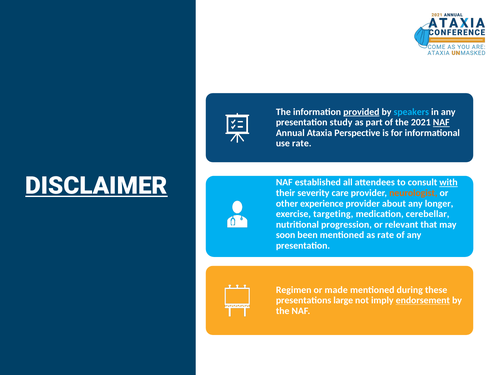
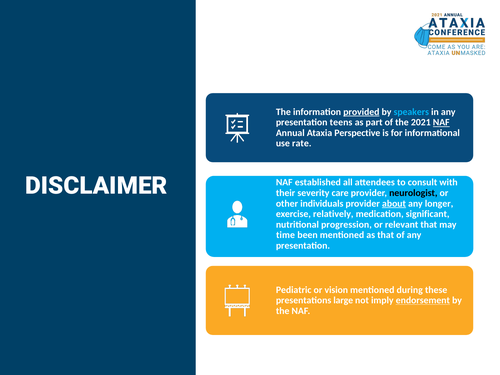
study: study -> teens (341, 122)
DISCLAIMER underline: present -> none (96, 186)
with underline: present -> none (449, 182)
neurologist colour: orange -> black (413, 193)
experience: experience -> individuals (322, 203)
about underline: none -> present (394, 203)
targeting: targeting -> relatively (333, 214)
cerebellar: cerebellar -> significant (428, 214)
soon: soon -> time (286, 235)
as rate: rate -> that (386, 235)
Regimen: Regimen -> Pediatric (294, 290)
made: made -> vision (336, 290)
